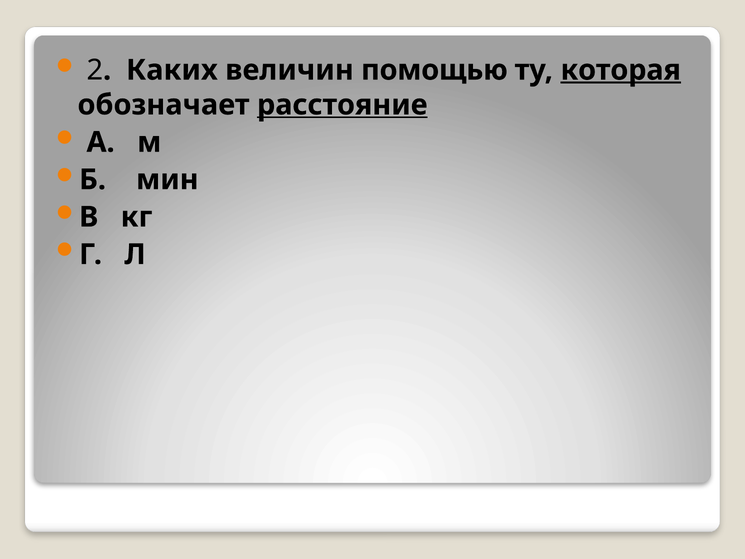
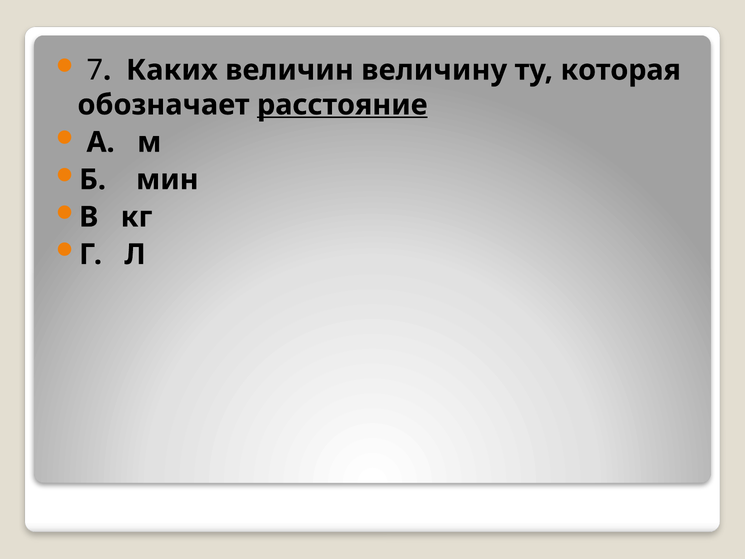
2: 2 -> 7 (95, 70)
помощью: помощью -> величину (434, 70)
которая underline: present -> none (621, 70)
